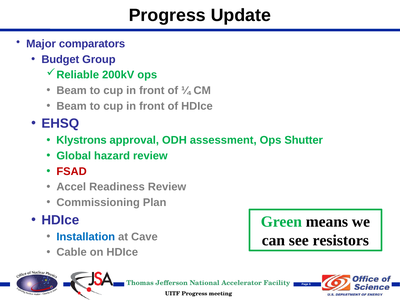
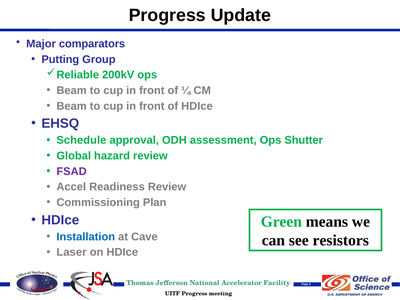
Budget: Budget -> Putting (60, 59)
Klystrons: Klystrons -> Schedule (81, 140)
FSAD colour: red -> purple (72, 171)
Cable: Cable -> Laser (72, 252)
